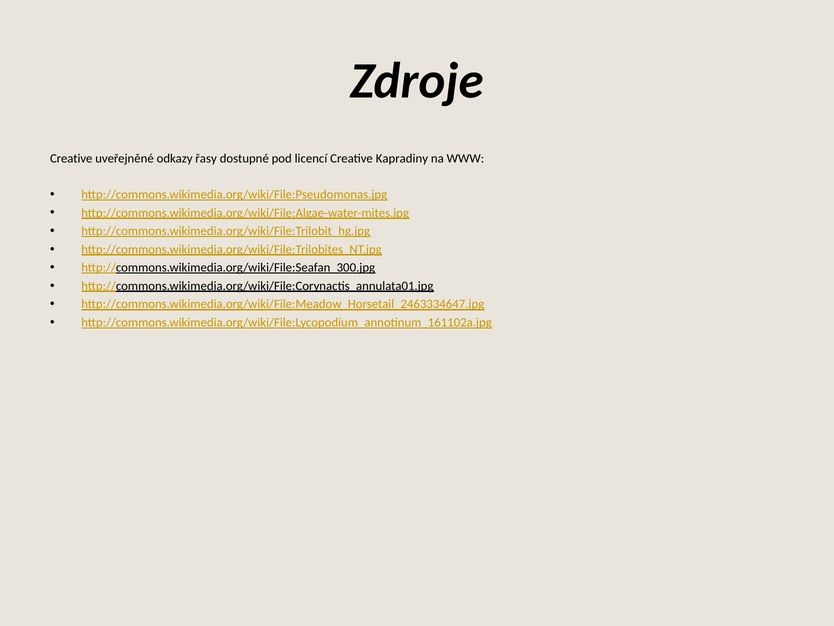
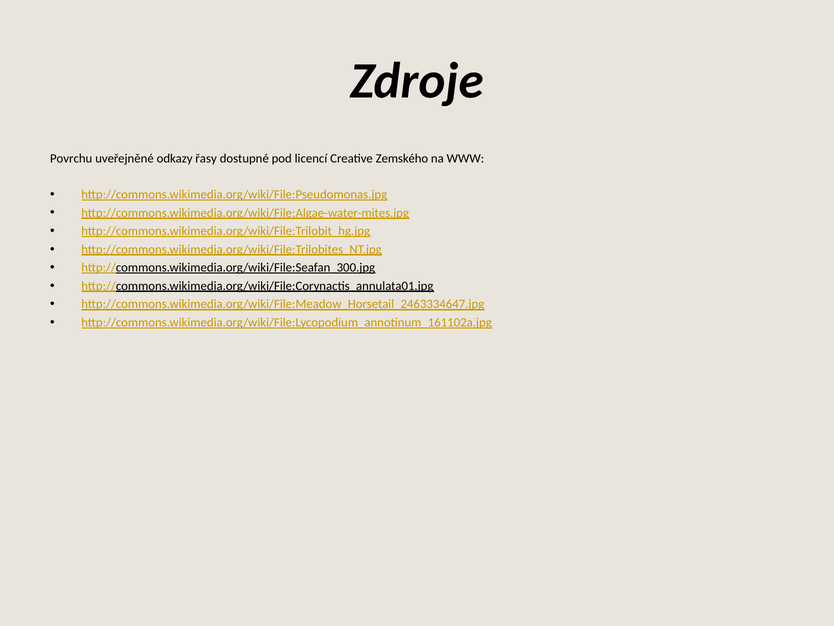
Creative: Creative -> Povrchu (71, 159)
Kapradiny: Kapradiny -> Zemského (402, 159)
